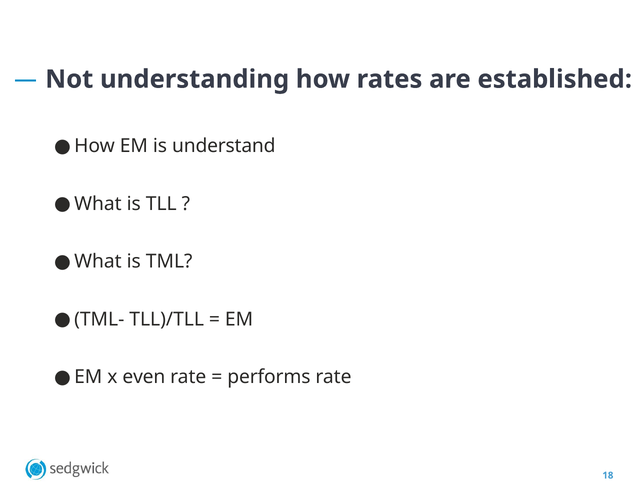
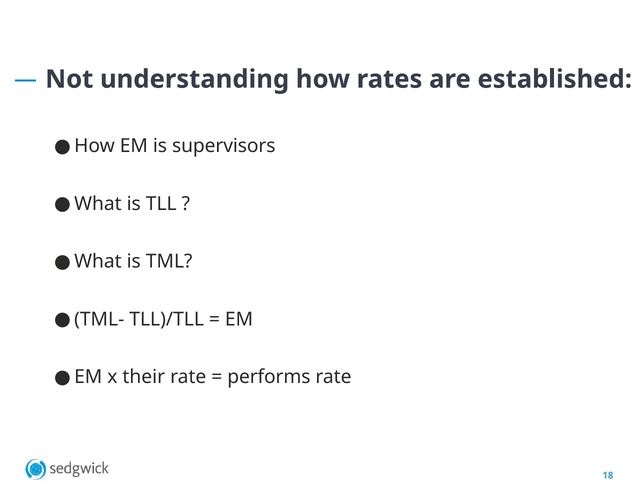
understand: understand -> supervisors (224, 146)
even: even -> their (144, 377)
